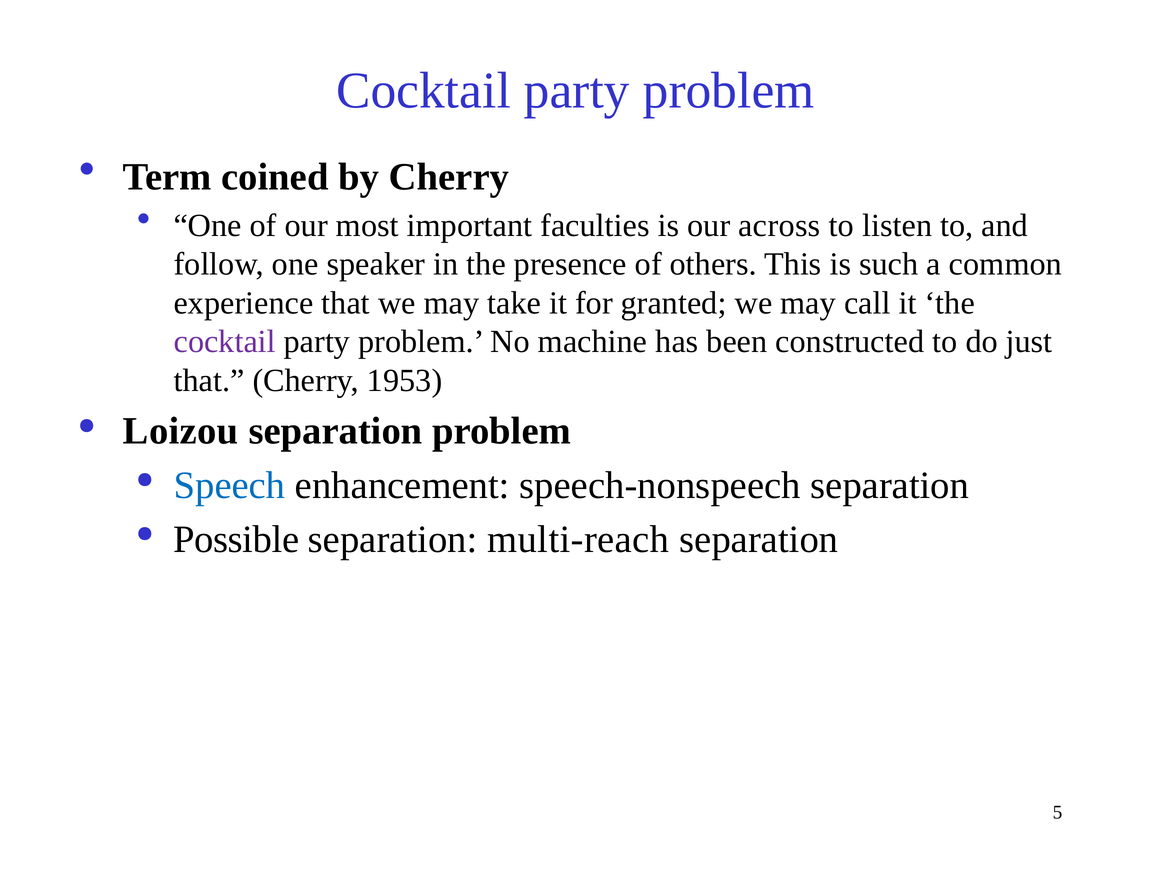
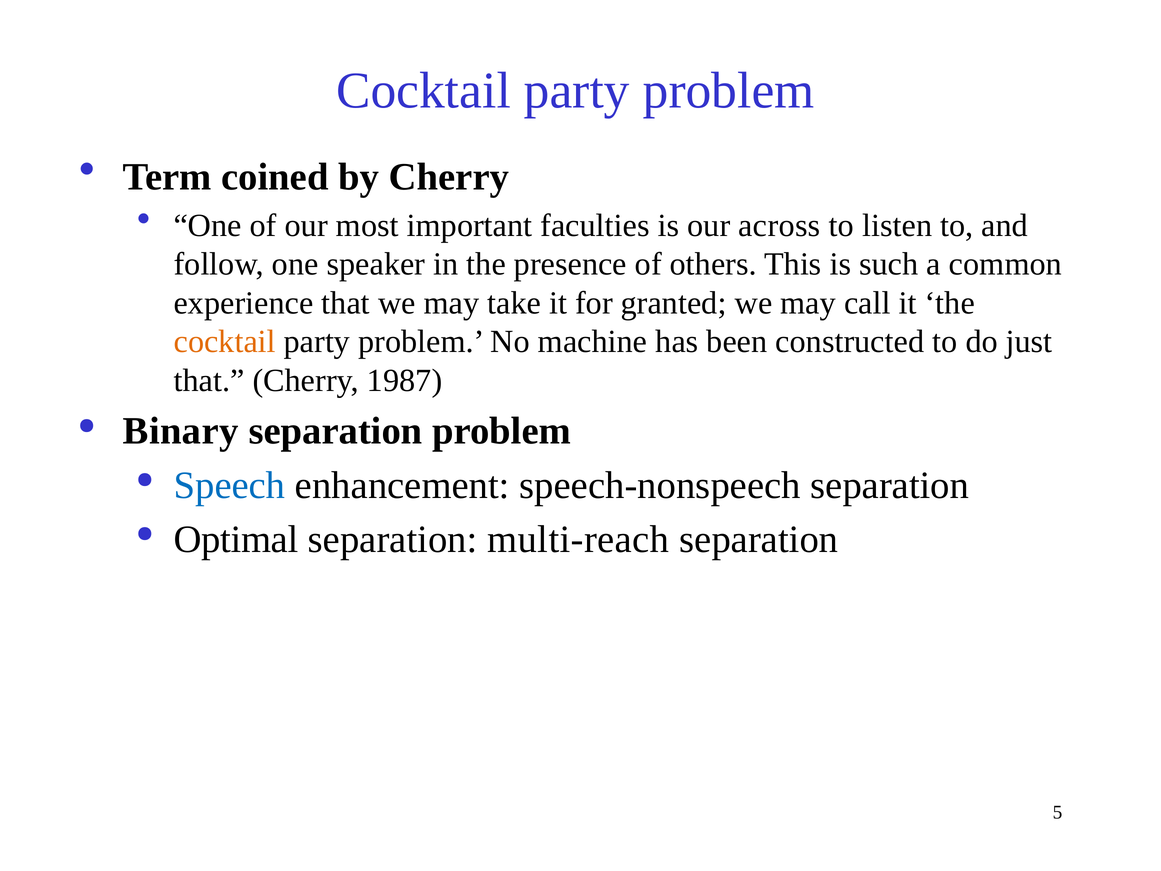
cocktail colour: purple -> orange (225, 342)
1953: 1953 -> 1987 (405, 380)
Loizou: Loizou -> Binary (181, 431)
Possible: Possible -> Optimal (236, 539)
